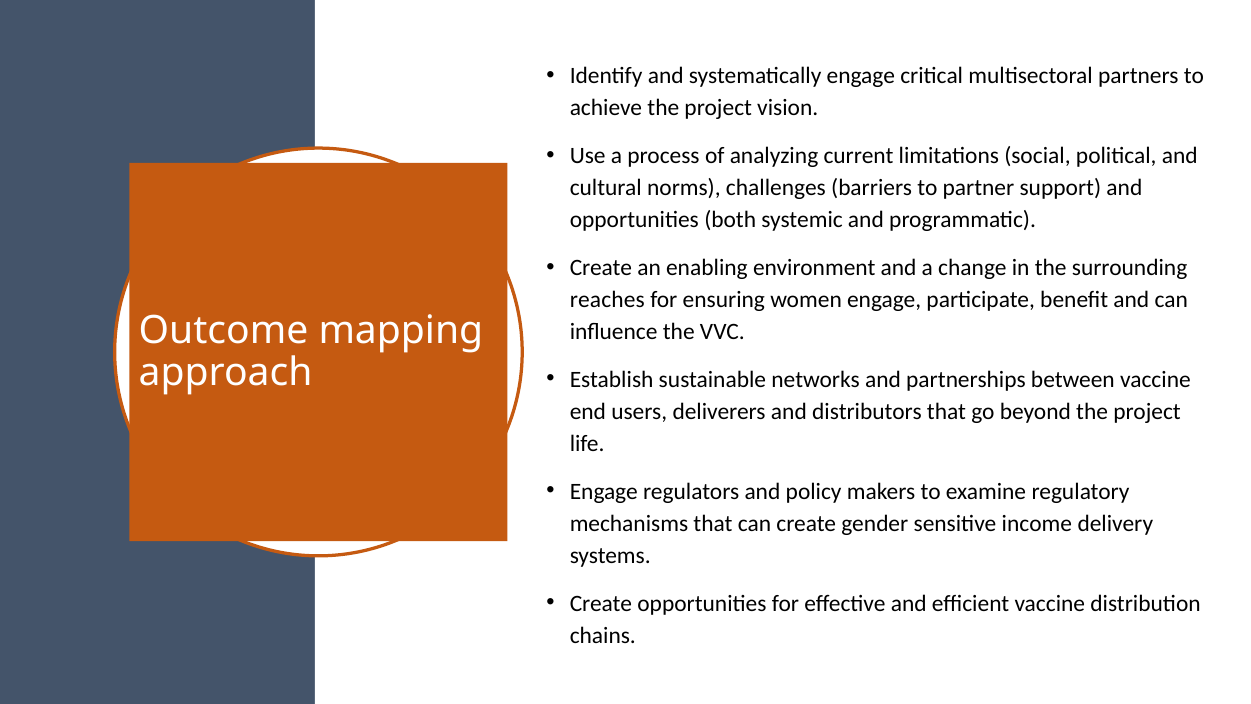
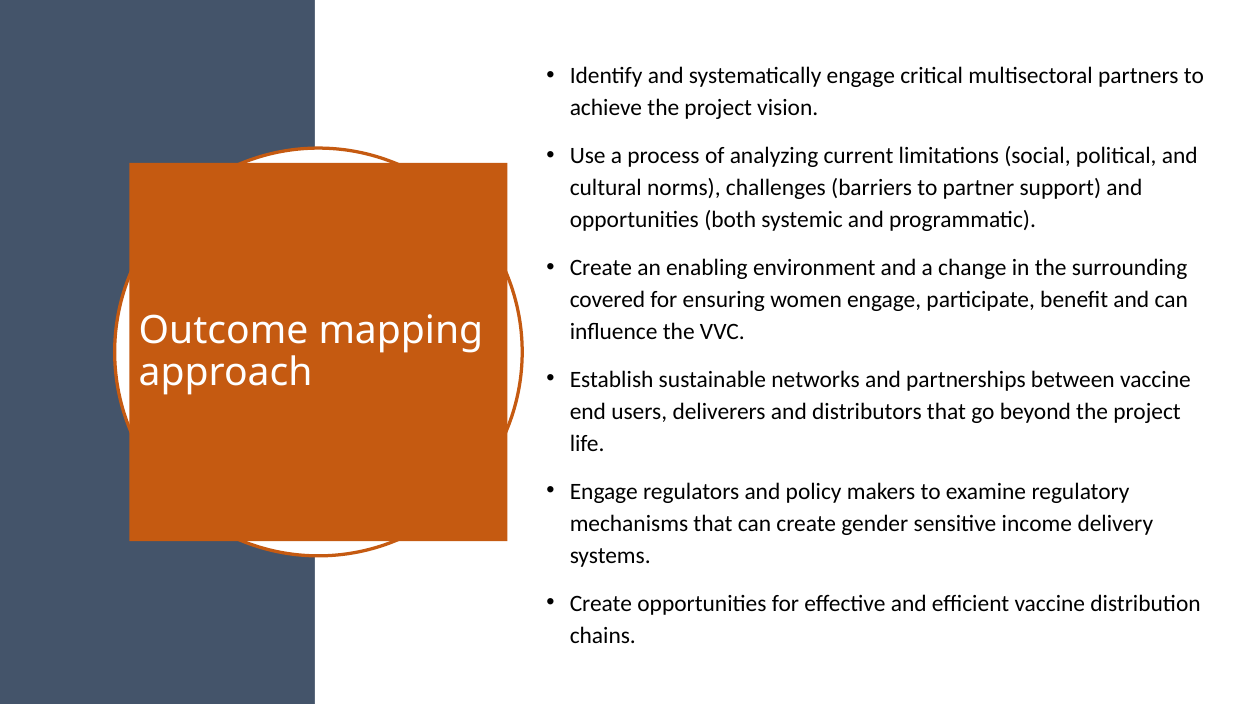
reaches: reaches -> covered (607, 300)
